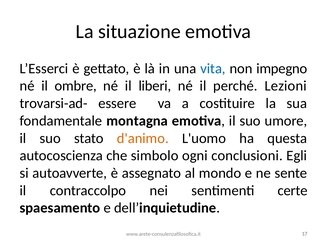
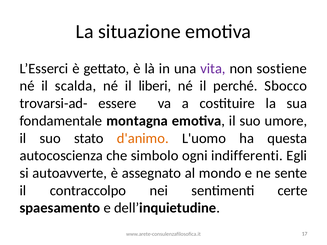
vita colour: blue -> purple (213, 69)
impegno: impegno -> sostiene (282, 69)
ombre: ombre -> scalda (76, 86)
Lezioni: Lezioni -> Sbocco (286, 86)
conclusioni: conclusioni -> indifferenti (247, 156)
